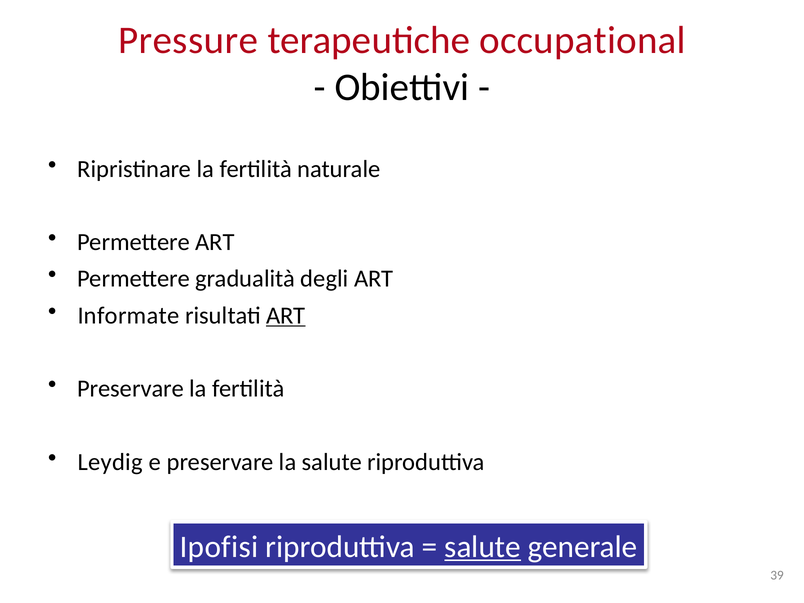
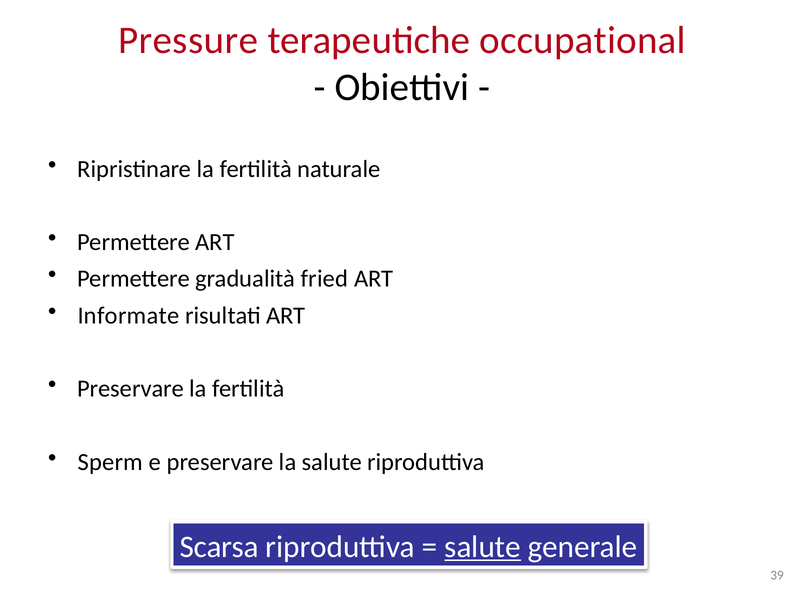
degli: degli -> fried (324, 279)
ART underline: present -> none (286, 315)
Leydig: Leydig -> Sperm (110, 462)
Ipofisi: Ipofisi -> Scarsa (219, 547)
